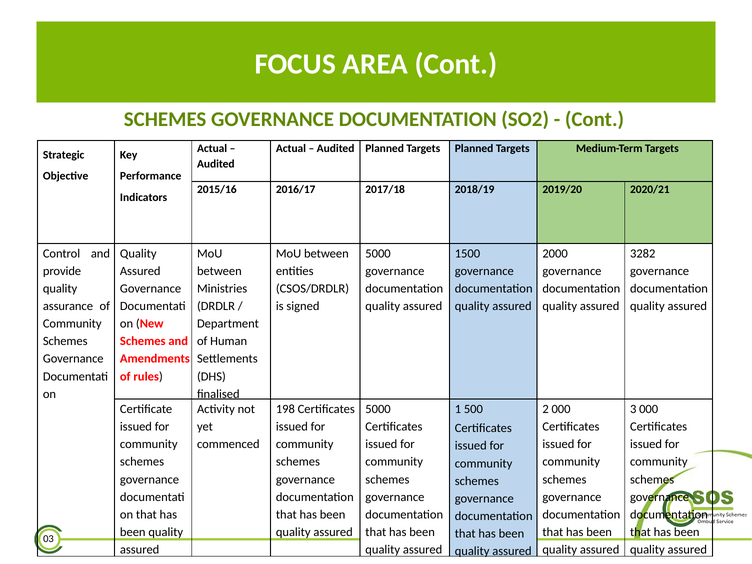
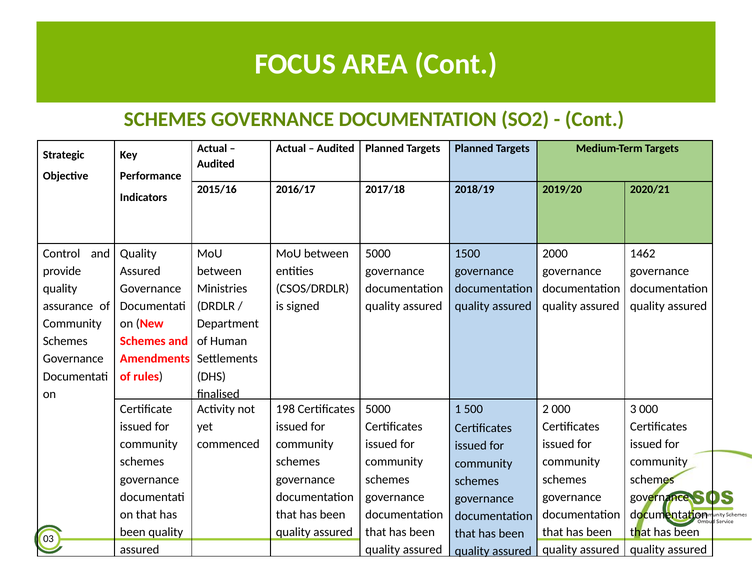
3282: 3282 -> 1462 (643, 254)
